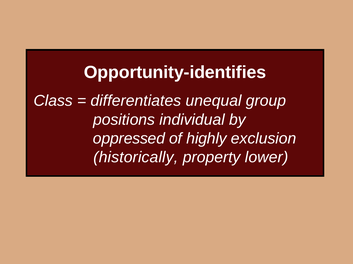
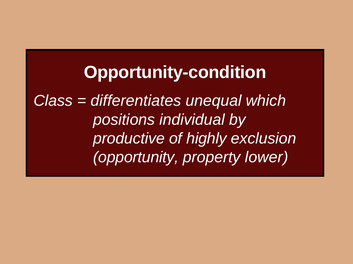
Opportunity-identifies: Opportunity-identifies -> Opportunity-condition (175, 72)
group: group -> which (266, 101)
oppressed: oppressed -> productive (129, 139)
historically: historically -> opportunity (136, 158)
